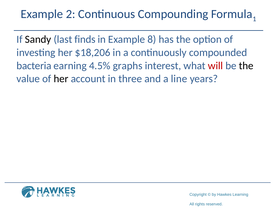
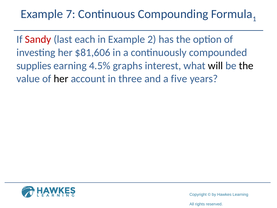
2: 2 -> 7 (71, 14)
Sandy colour: black -> red (38, 39)
finds: finds -> each (85, 39)
8: 8 -> 2 (152, 39)
$18,206: $18,206 -> $81,606 (93, 52)
bacteria: bacteria -> supplies (34, 66)
will colour: red -> black (216, 66)
line: line -> five (179, 79)
